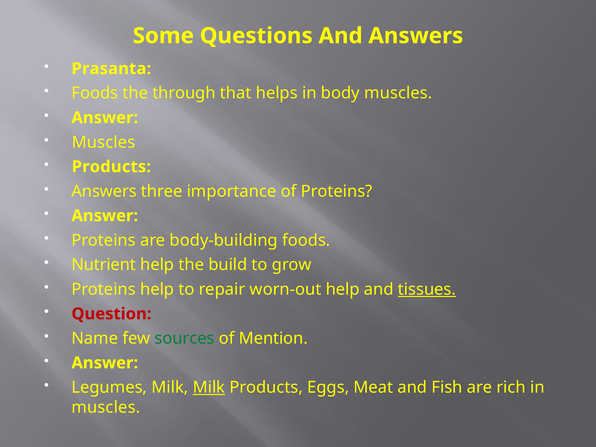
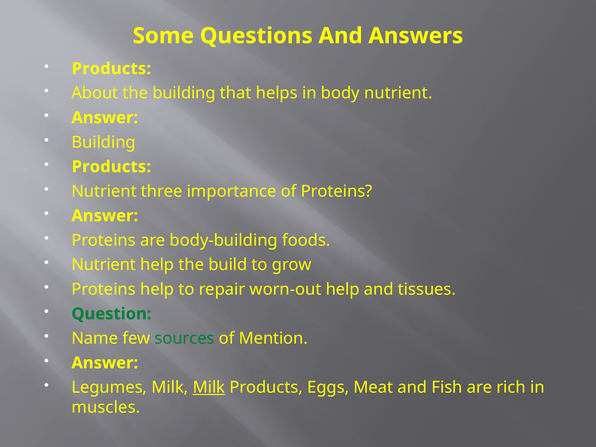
Prasanta: Prasanta -> Products (111, 69)
Foods: Foods -> About (95, 93)
the through: through -> building (184, 93)
body muscles: muscles -> nutrient (398, 93)
Muscles: Muscles -> Building (104, 142)
Answers: Answers -> Nutrient (104, 191)
tissues underline: present -> none (427, 289)
Question colour: red -> green (111, 314)
